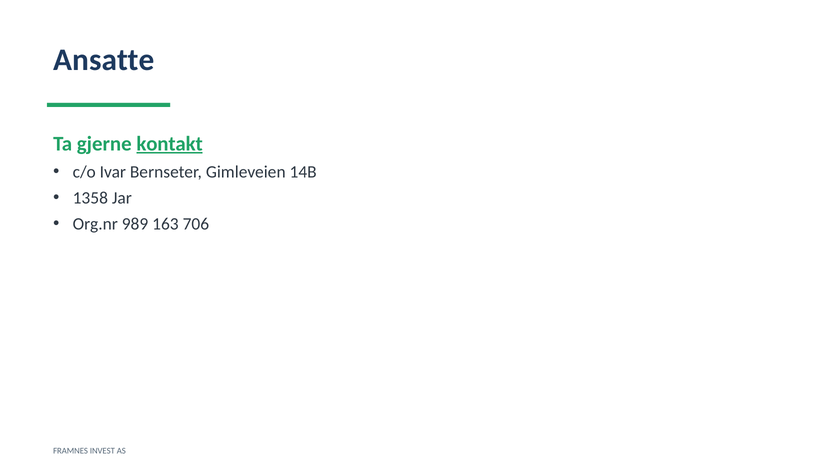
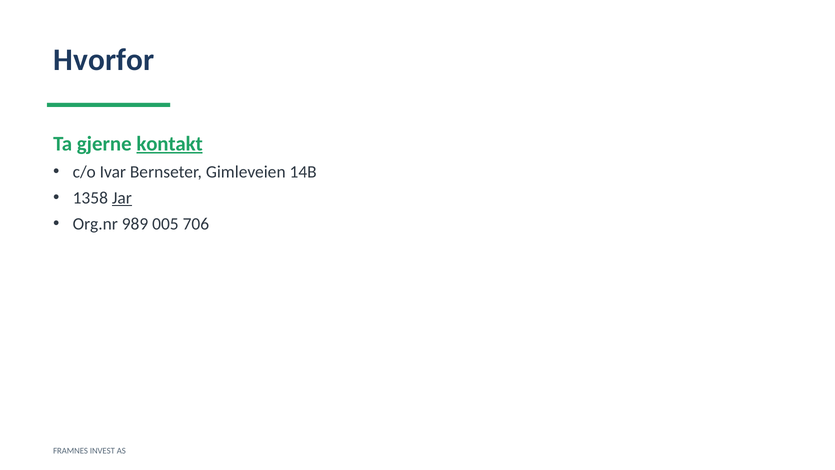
Ansatte: Ansatte -> Hvorfor (104, 60)
Jar underline: none -> present (122, 198)
163: 163 -> 005 (165, 224)
